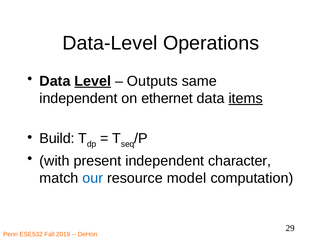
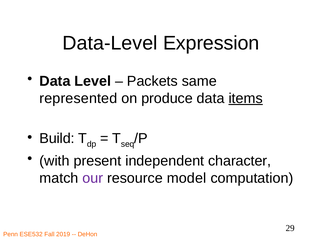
Operations: Operations -> Expression (211, 43)
Level underline: present -> none (93, 81)
Outputs: Outputs -> Packets (152, 81)
independent: independent -> represented (78, 98)
ethernet: ethernet -> produce (167, 98)
our colour: blue -> purple (93, 178)
